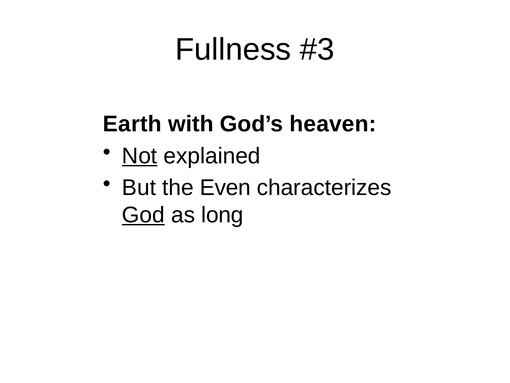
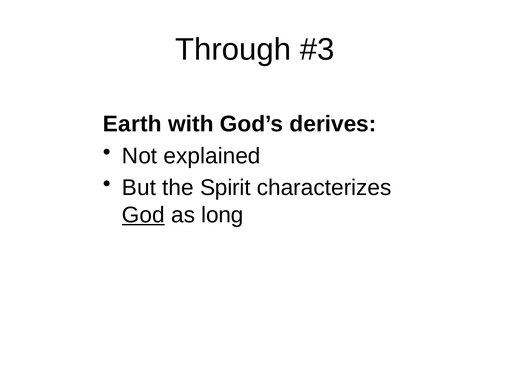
Fullness: Fullness -> Through (233, 49)
heaven: heaven -> derives (333, 124)
Not underline: present -> none (140, 156)
Even: Even -> Spirit (225, 187)
